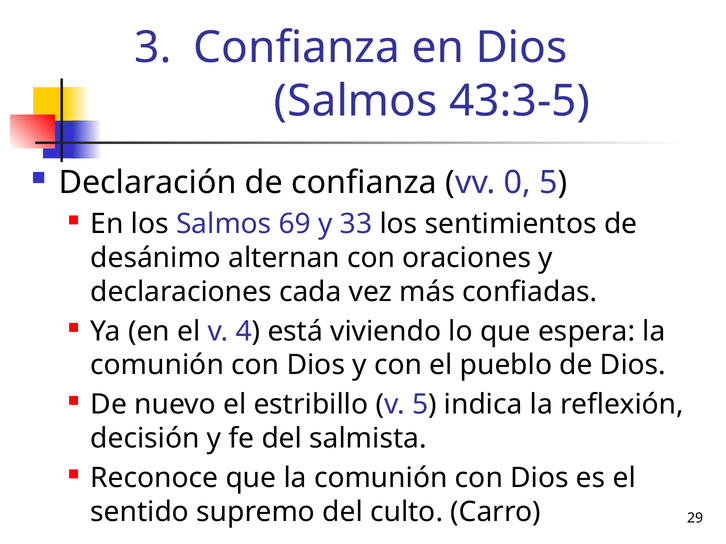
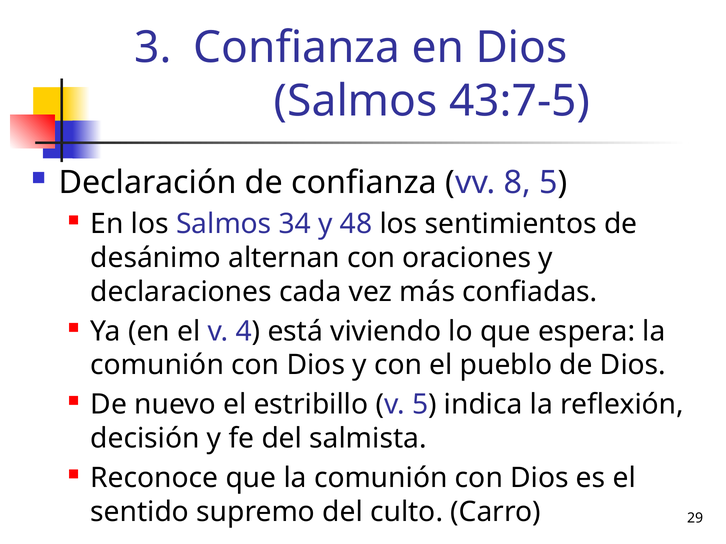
43:3-5: 43:3-5 -> 43:7-5 (519, 101)
0: 0 -> 8 (518, 183)
69: 69 -> 34 (295, 224)
33: 33 -> 48 (356, 224)
